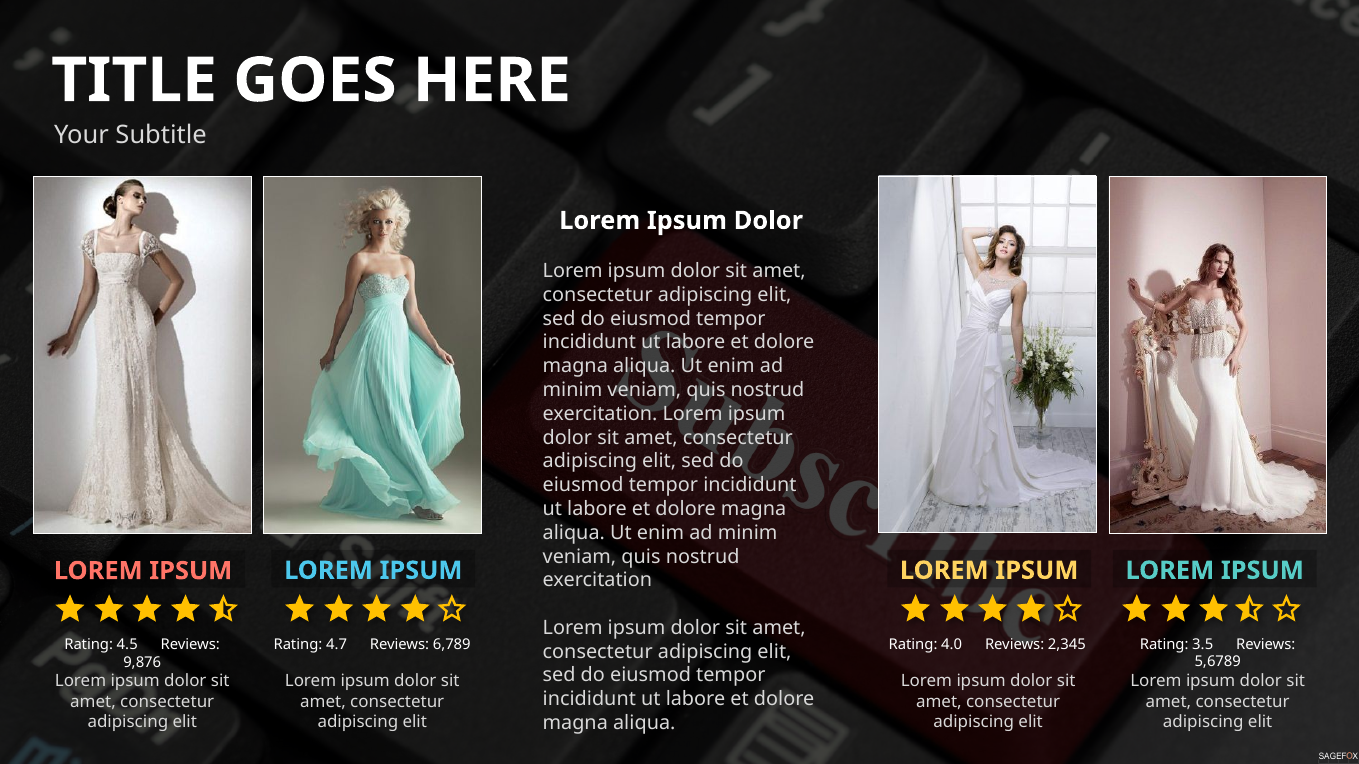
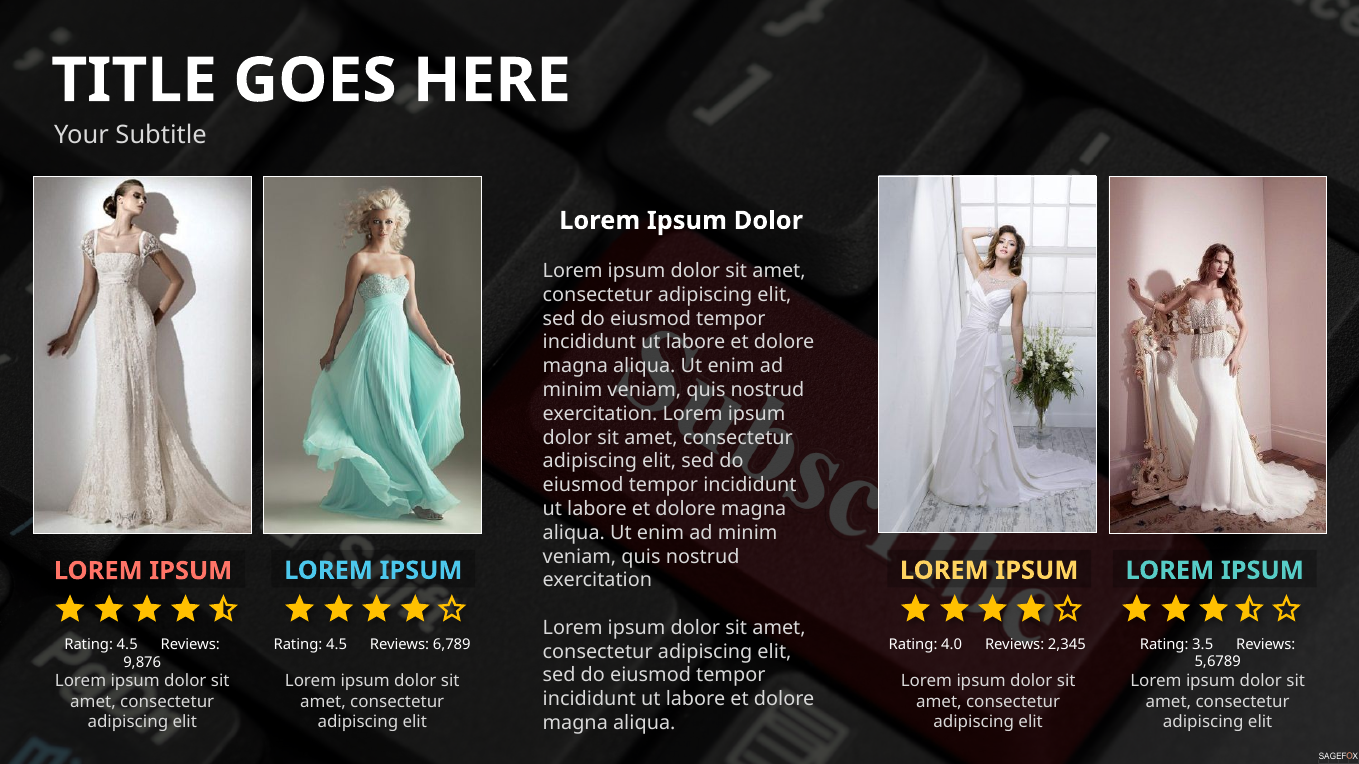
4.7: 4.7 -> 4.5 (337, 645)
